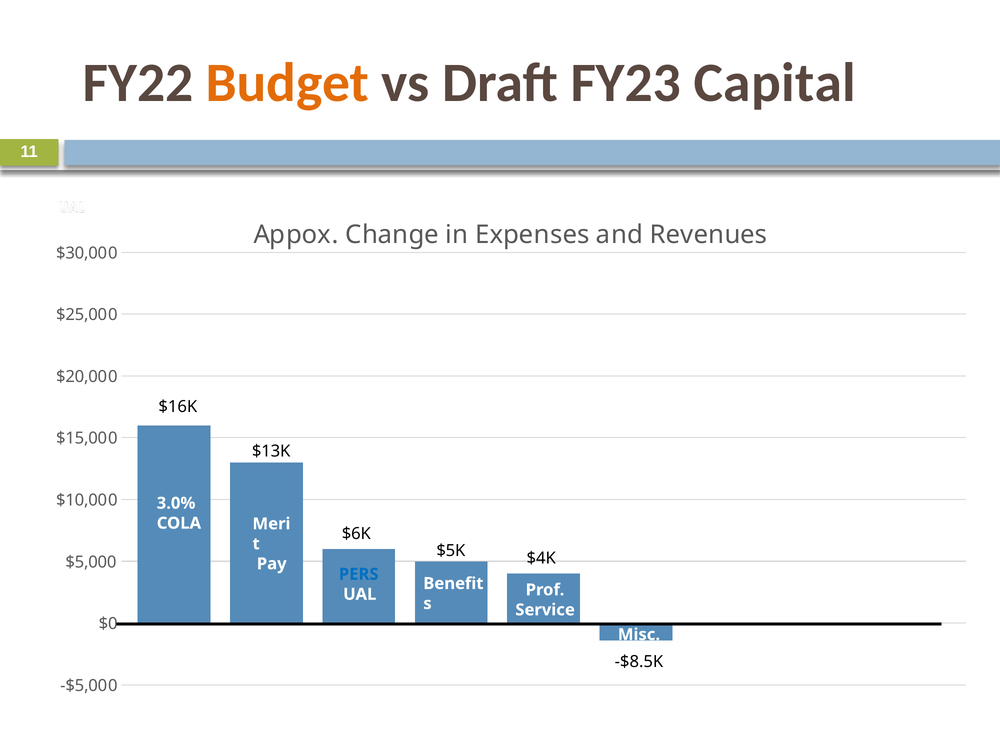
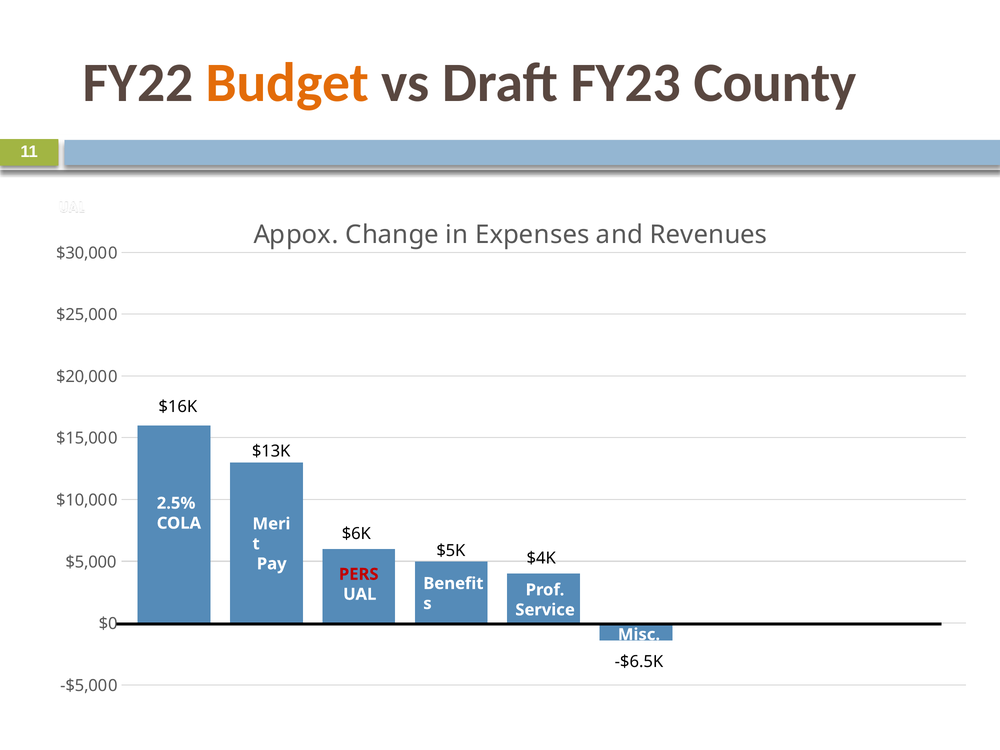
Capital: Capital -> County (775, 83)
3.0%: 3.0% -> 2.5% (176, 503)
PERS colour: blue -> red (359, 574)
-$8.5K: -$8.5K -> -$6.5K (639, 662)
